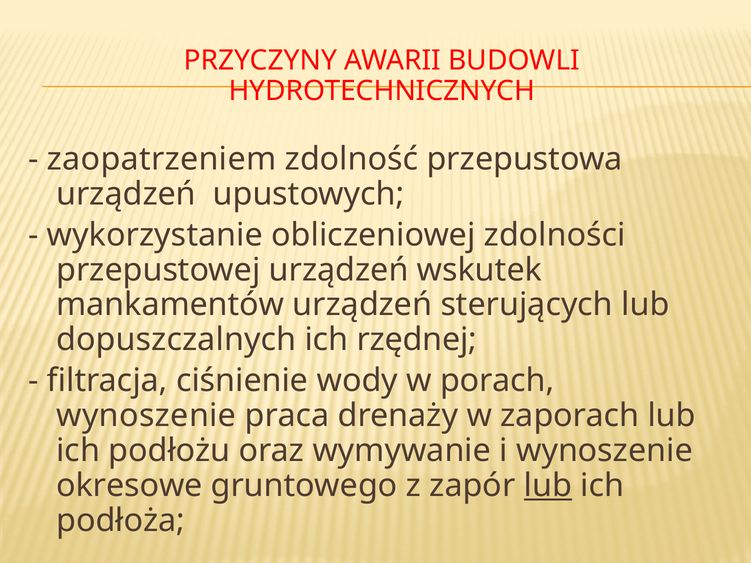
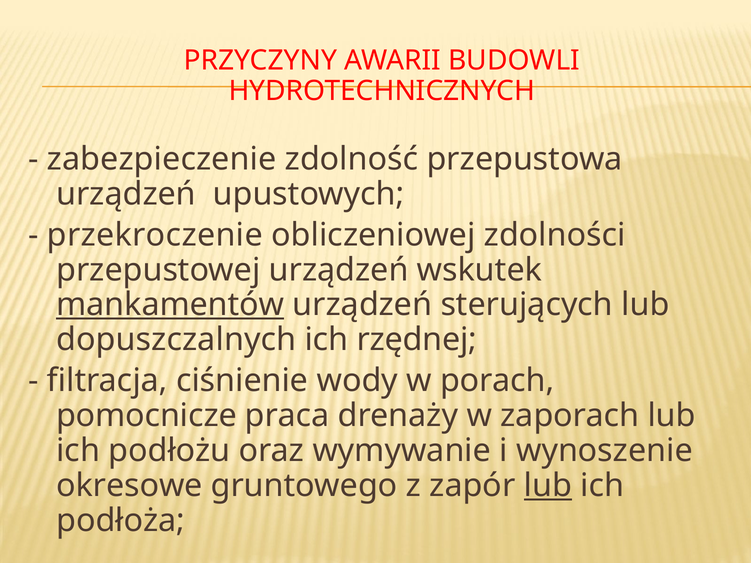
zaopatrzeniem: zaopatrzeniem -> zabezpieczenie (162, 159)
wykorzystanie: wykorzystanie -> przekroczenie (155, 235)
mankamentów underline: none -> present (170, 305)
wynoszenie: wynoszenie -> pomocnicze (147, 416)
